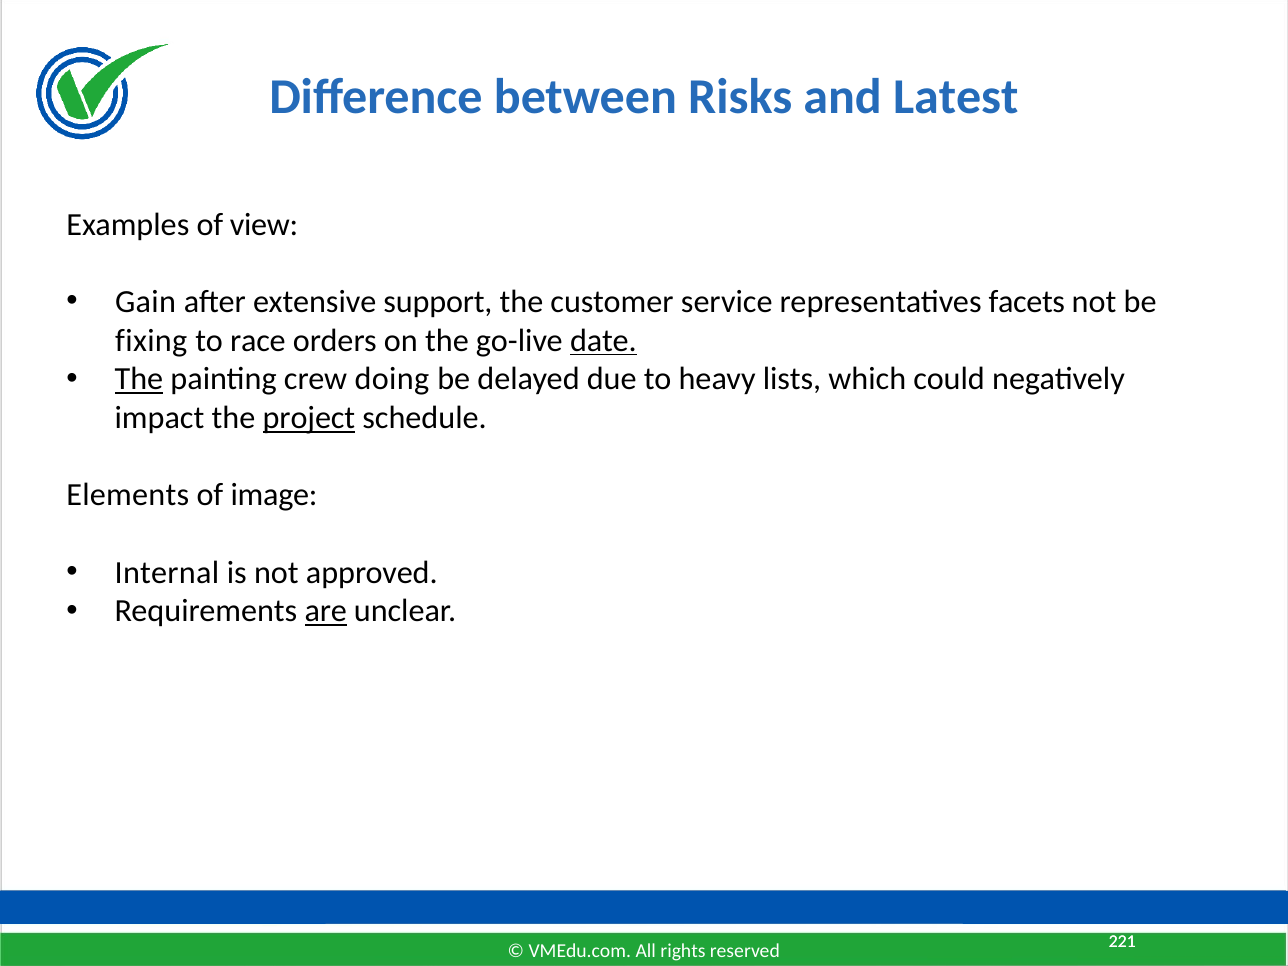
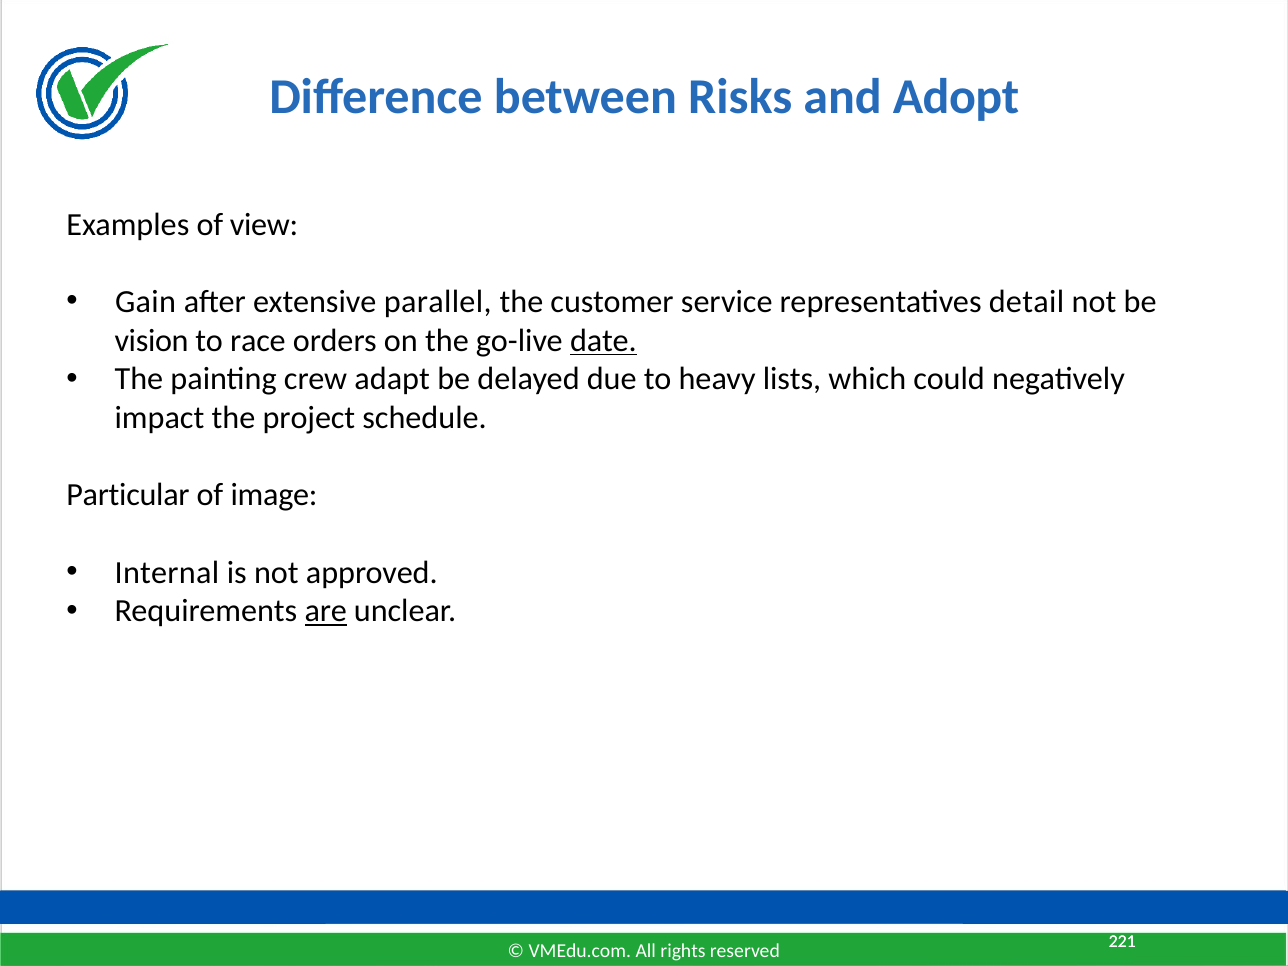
Latest: Latest -> Adopt (956, 97)
support: support -> parallel (438, 302)
facets: facets -> detail (1026, 302)
fixing: fixing -> vision (152, 341)
The underline: present -> none (139, 379)
doing: doing -> adapt (392, 379)
project underline: present -> none (309, 418)
Elements: Elements -> Particular (128, 495)
